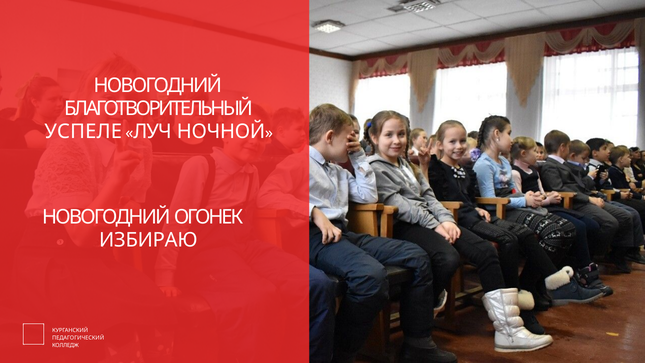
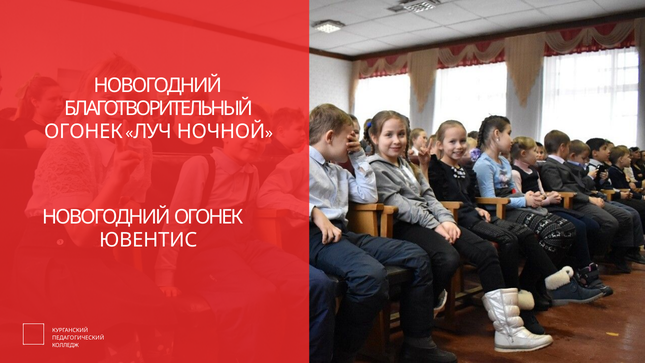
УСПЕЛЕ: УСПЕЛЕ -> ОГОНЕК (83, 131)
ИЗБИРАЮ: ИЗБИРАЮ -> ЮВЕНТИС (148, 240)
